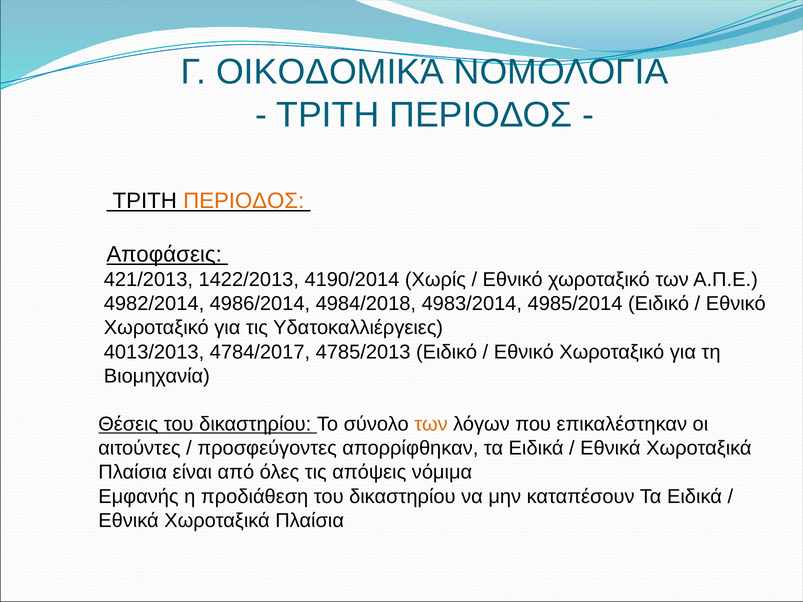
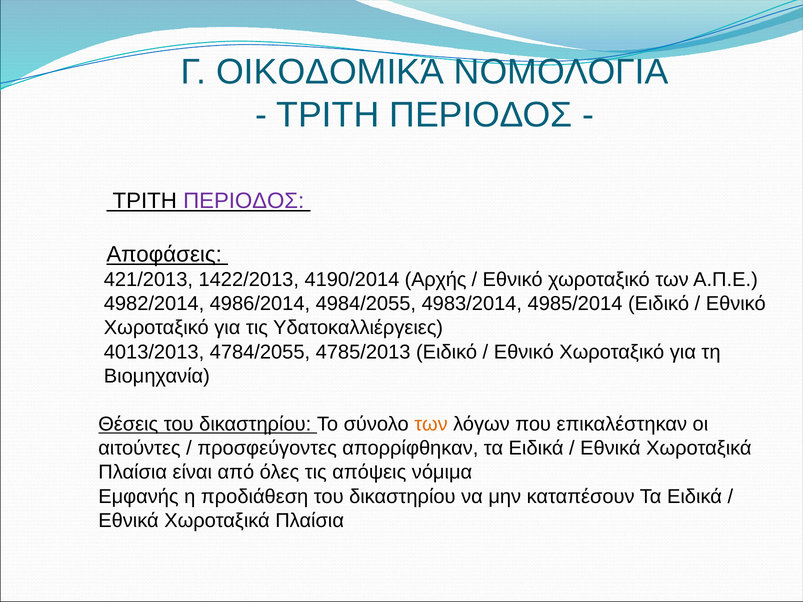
ΠΕΡΙΟΔΟΣ colour: orange -> purple (244, 201)
Χωρίς: Χωρίς -> Αρχής (436, 280)
4984/2018: 4984/2018 -> 4984/2055 (366, 304)
4784/2017: 4784/2017 -> 4784/2055 (260, 352)
